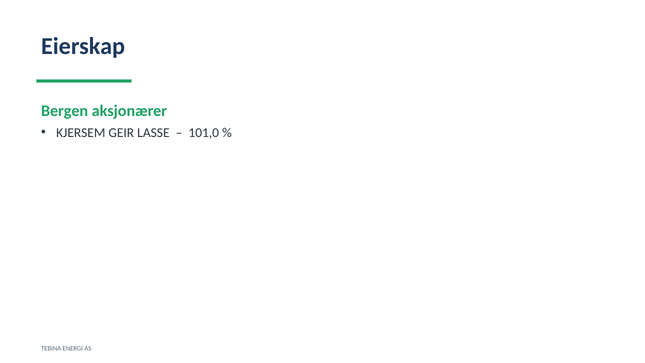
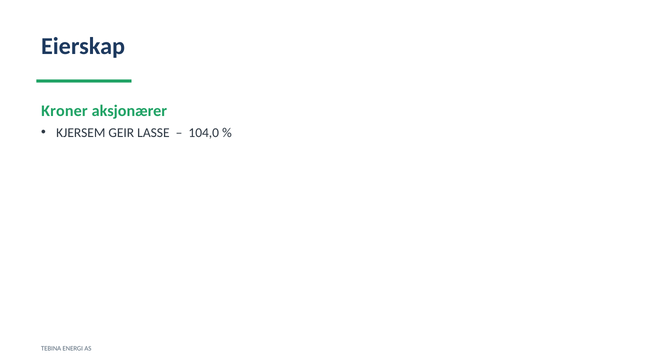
Bergen: Bergen -> Kroner (64, 111)
101,0: 101,0 -> 104,0 (204, 133)
